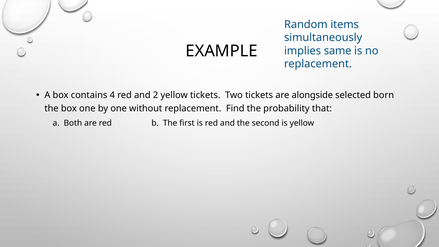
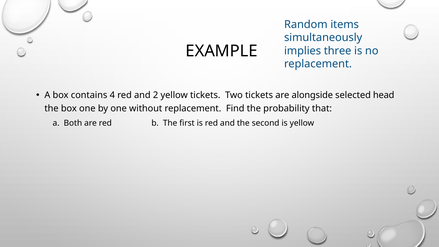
same: same -> three (338, 51)
born: born -> head (384, 95)
